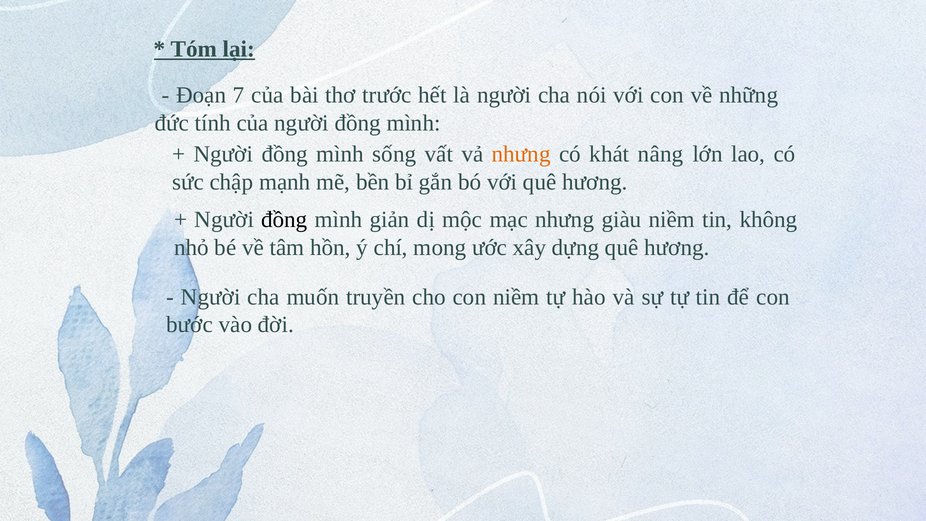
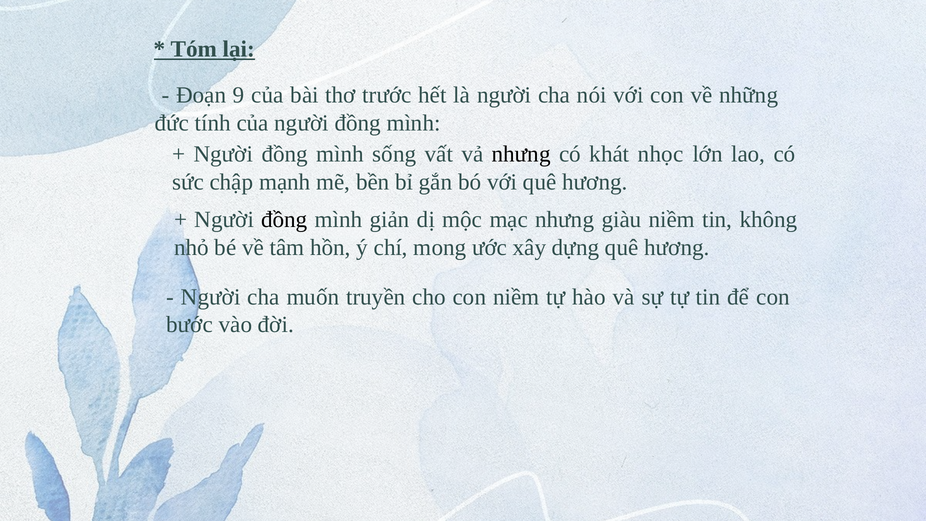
7: 7 -> 9 (239, 95)
nhưng colour: orange -> black (521, 154)
nâng: nâng -> nhọc (661, 154)
